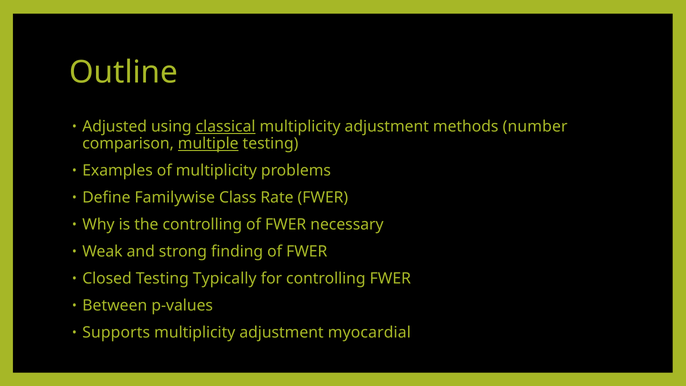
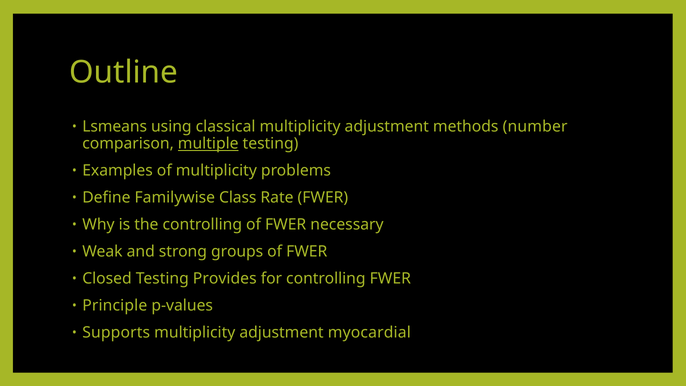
Adjusted: Adjusted -> Lsmeans (115, 127)
classical underline: present -> none (226, 127)
finding: finding -> groups (237, 252)
Typically: Typically -> Provides (225, 278)
Between: Between -> Principle (115, 305)
